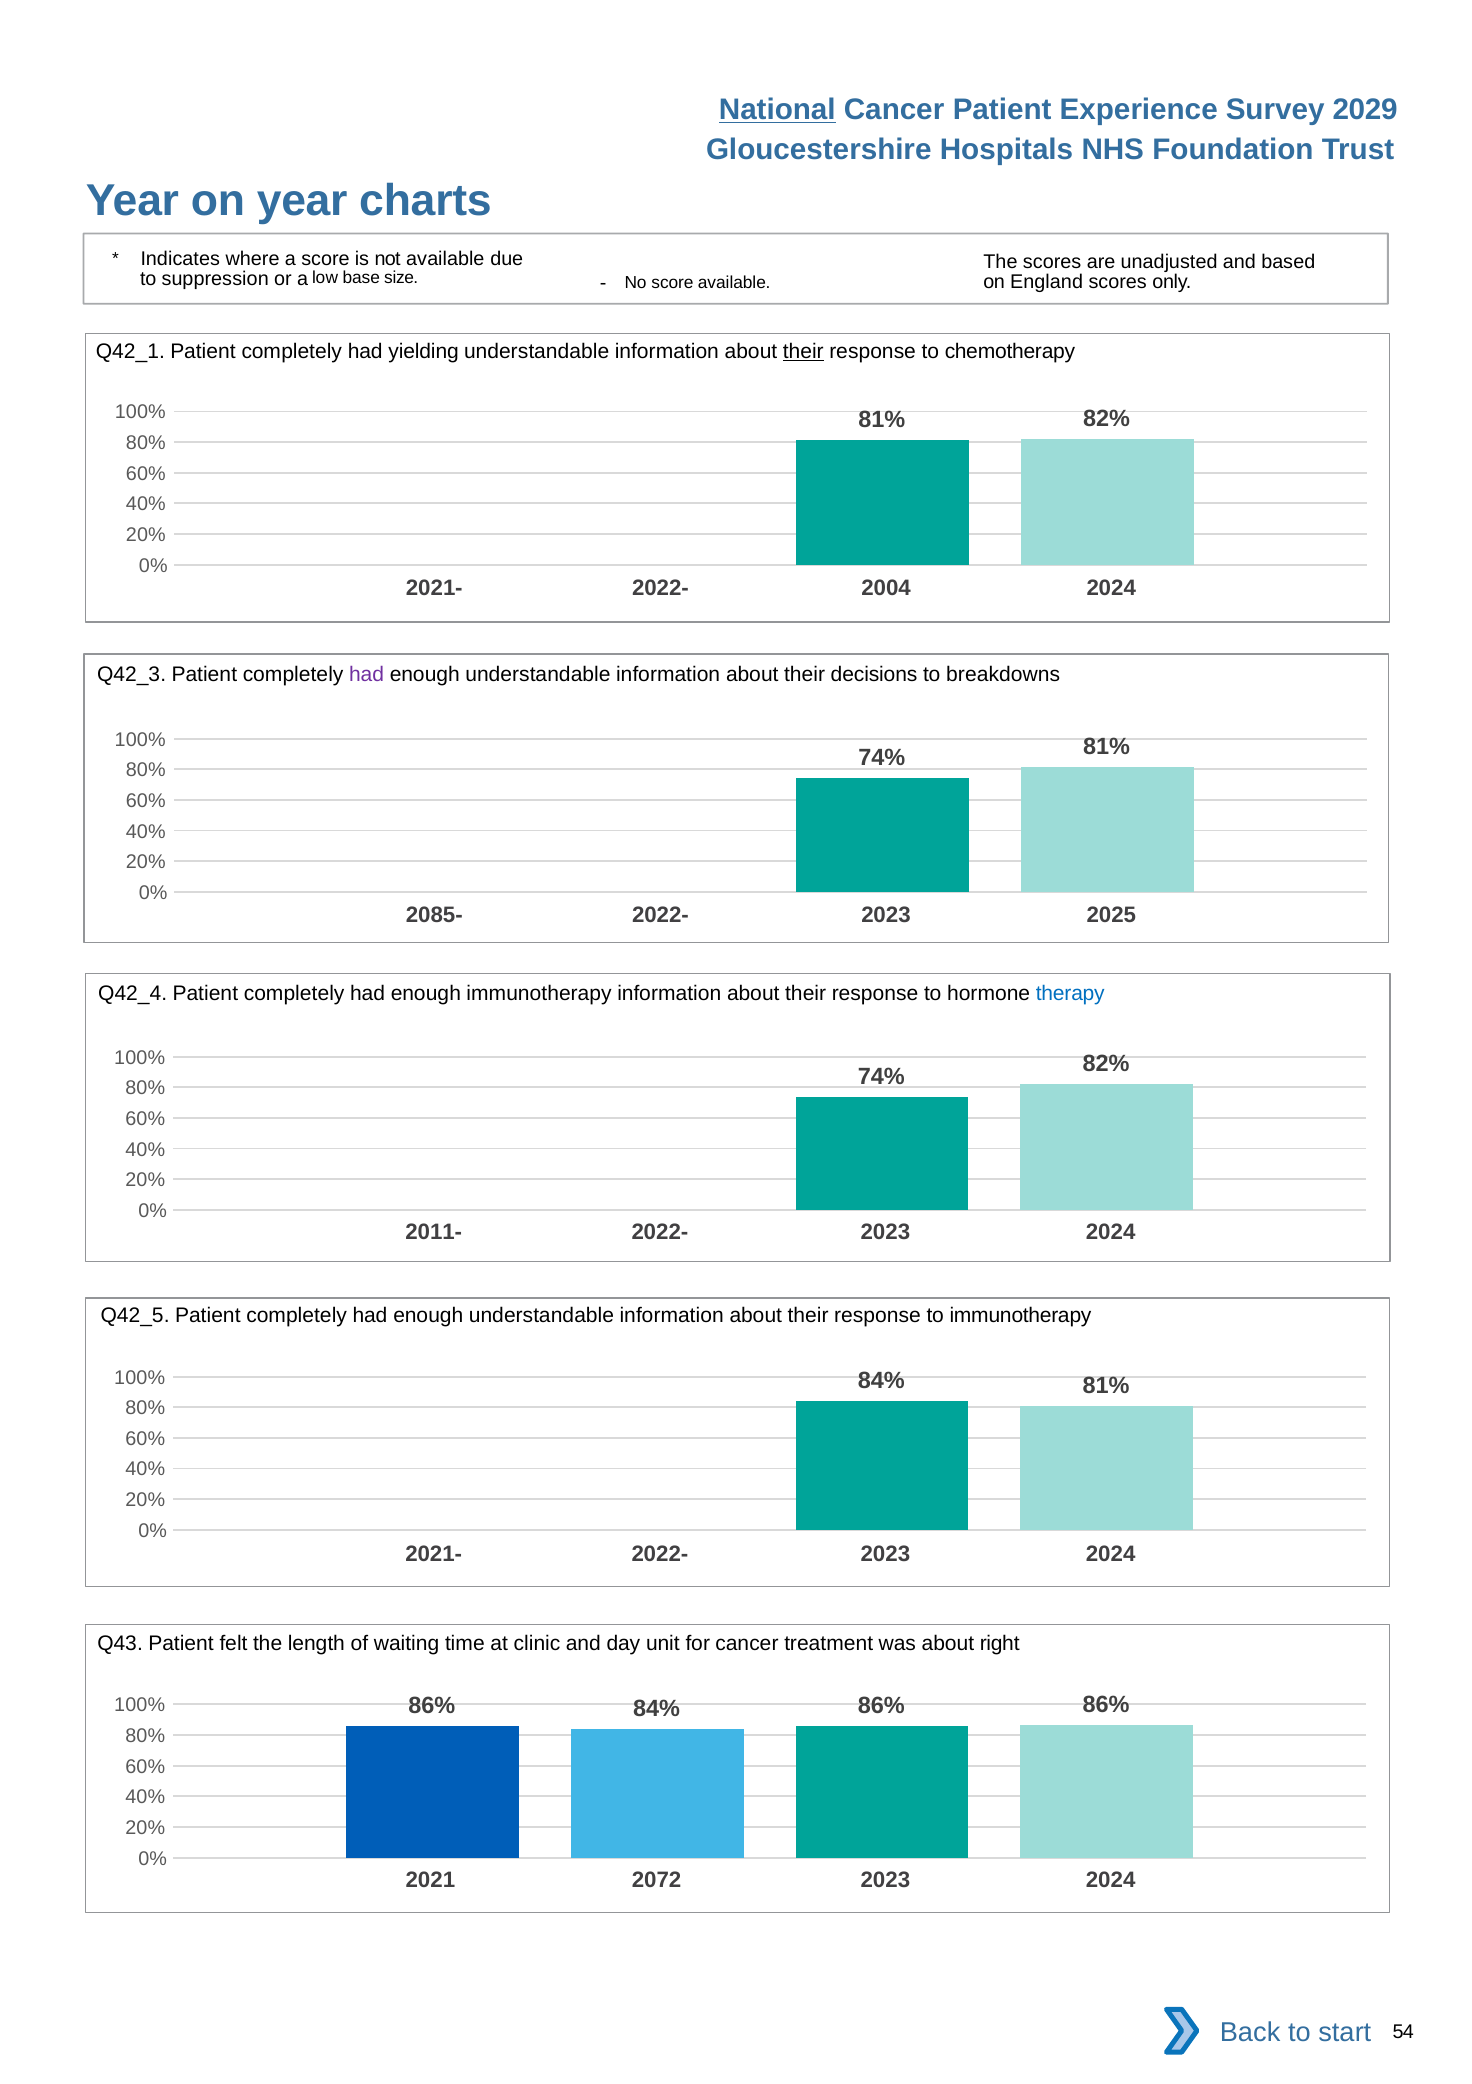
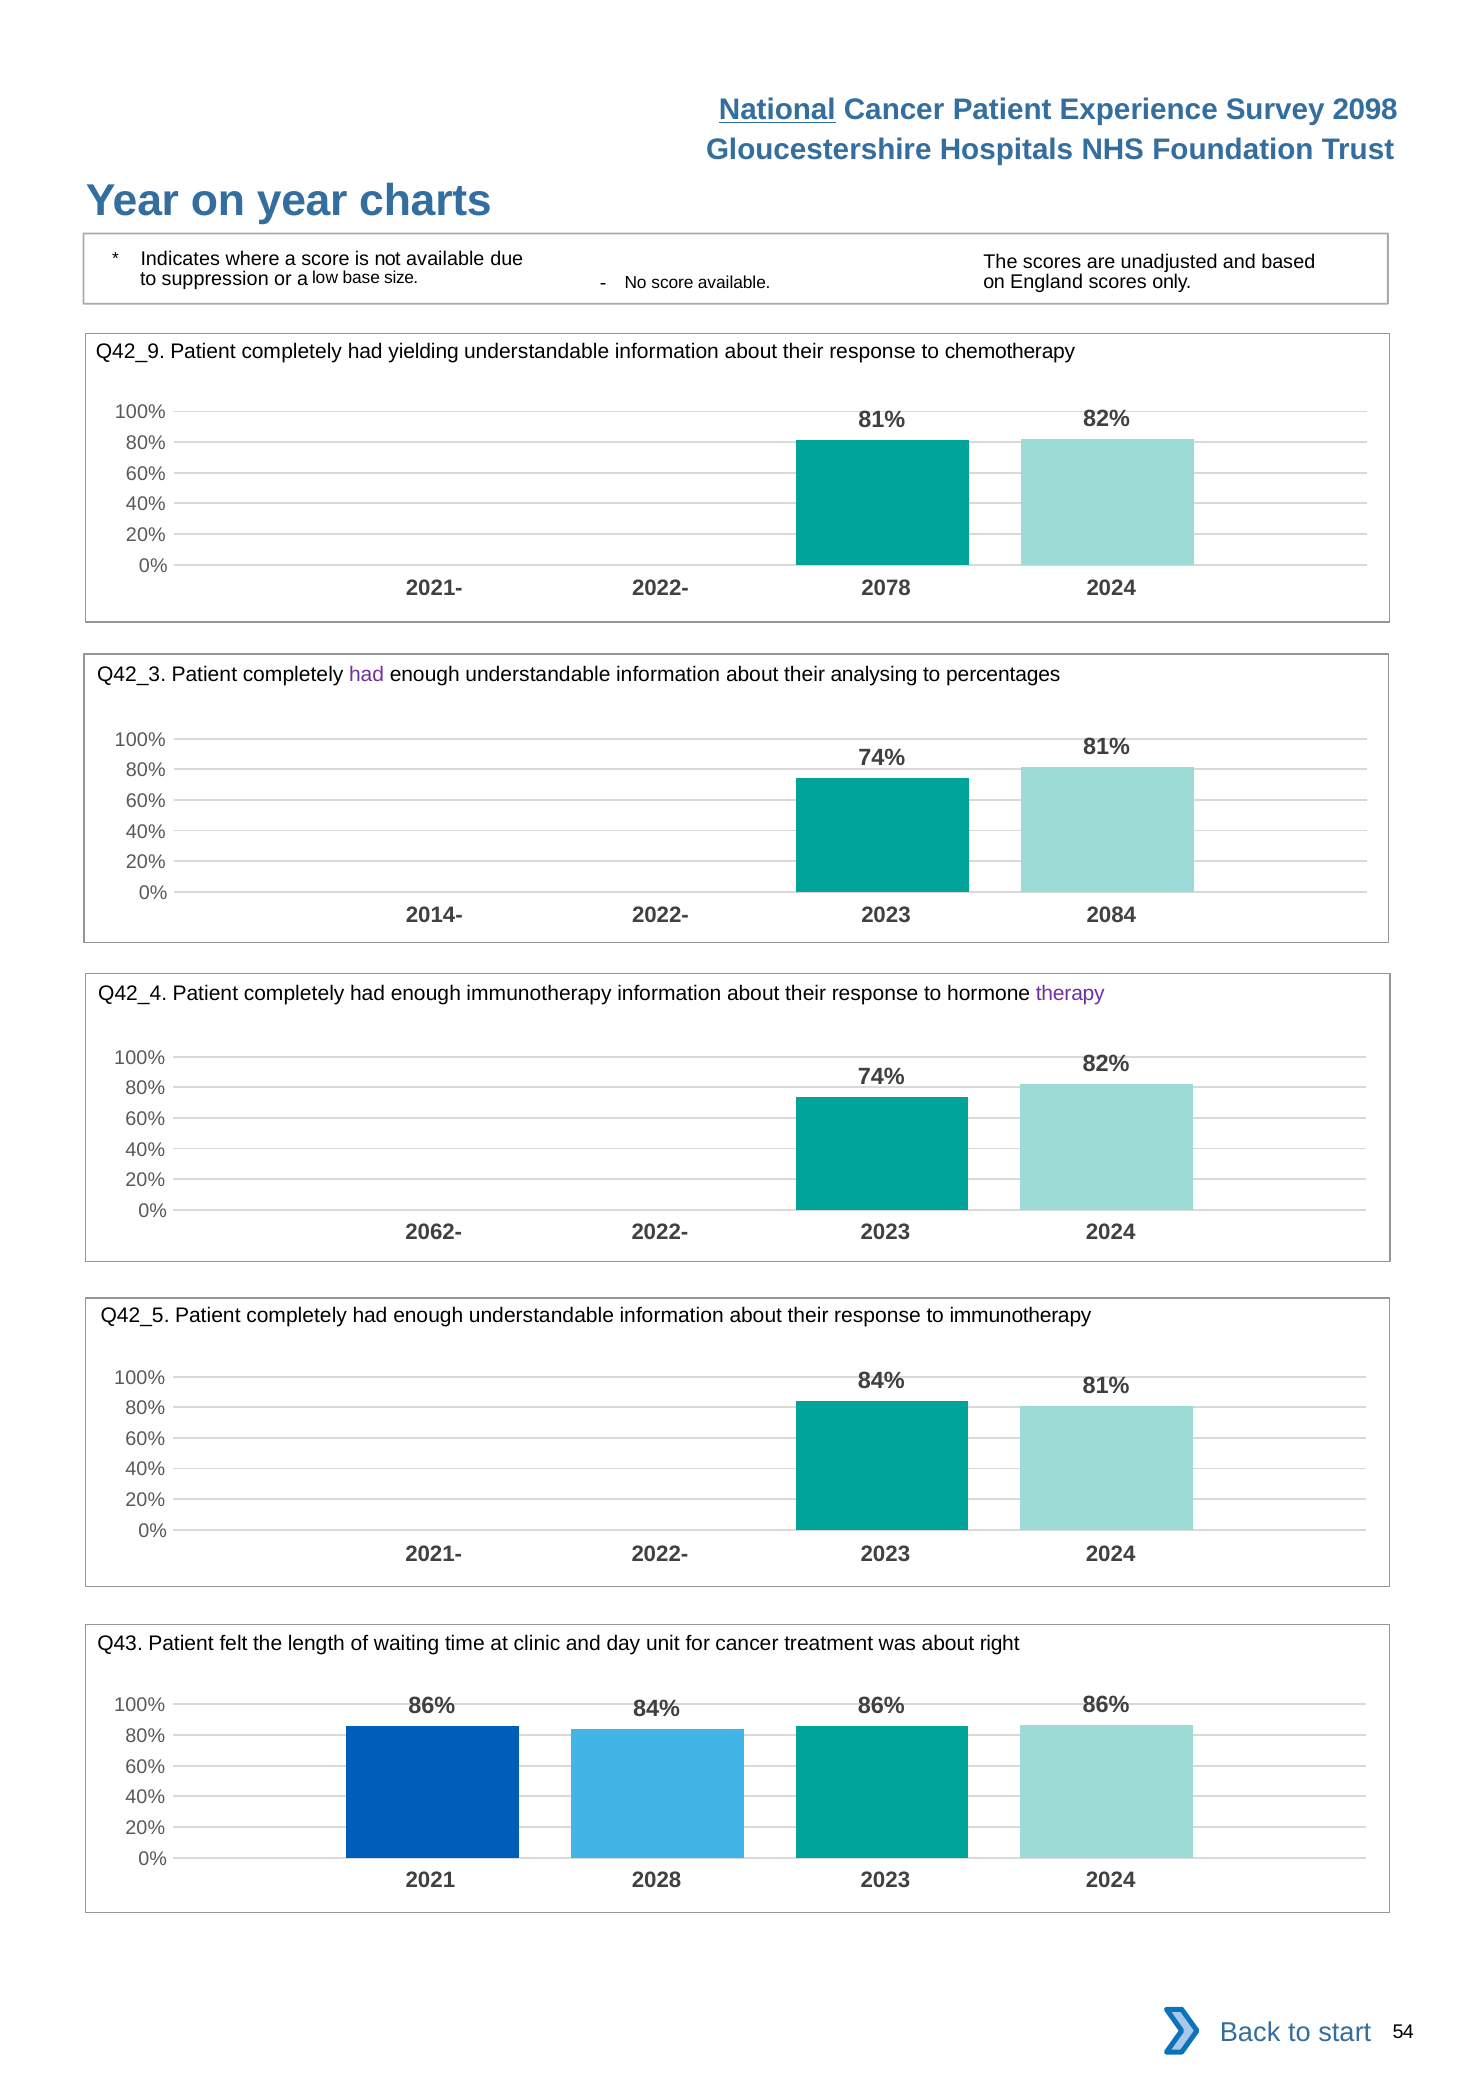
2029: 2029 -> 2098 (1365, 110)
Q42_1: Q42_1 -> Q42_9 (130, 351)
their underline: present -> none (803, 351)
2004: 2004 -> 2078 (886, 588)
decisions: decisions -> analysing (874, 674)
breakdowns: breakdowns -> percentages (1003, 674)
2085-: 2085- -> 2014- (434, 915)
2025: 2025 -> 2084 (1111, 915)
therapy colour: blue -> purple (1070, 993)
2011-: 2011- -> 2062- (434, 1232)
2072: 2072 -> 2028 (657, 1880)
